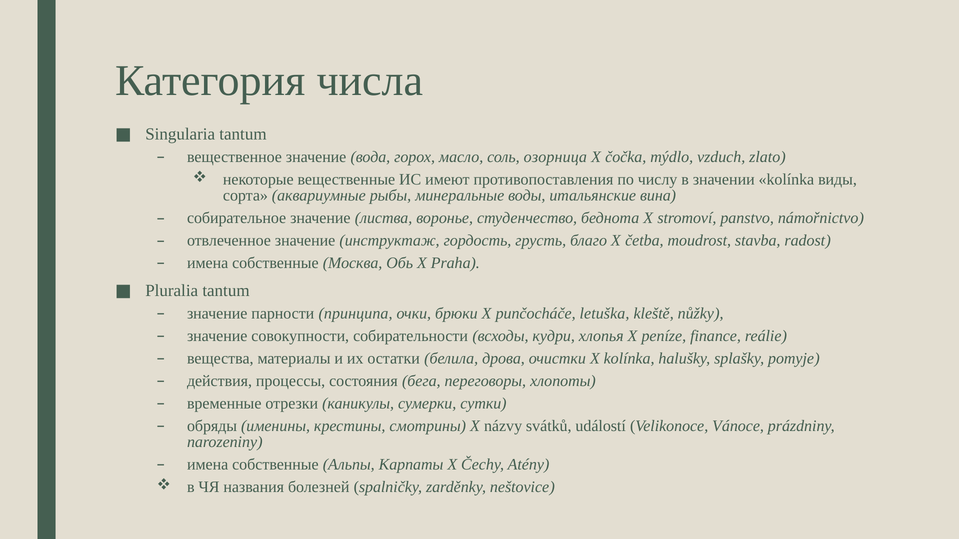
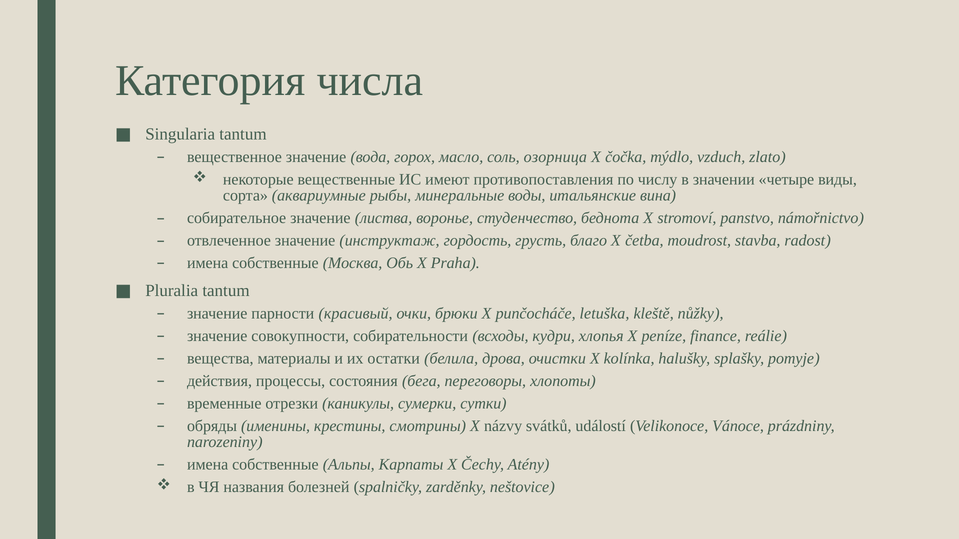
значении kolínka: kolínka -> четыре (786, 180)
принципа: принципа -> красивый (356, 314)
